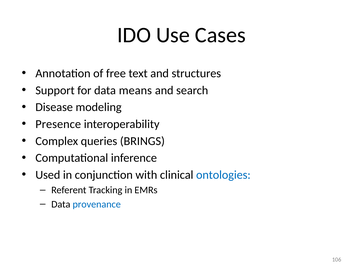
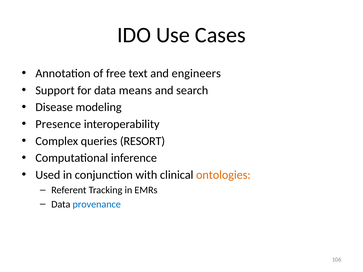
structures: structures -> engineers (196, 73)
BRINGS: BRINGS -> RESORT (142, 141)
ontologies colour: blue -> orange (223, 175)
